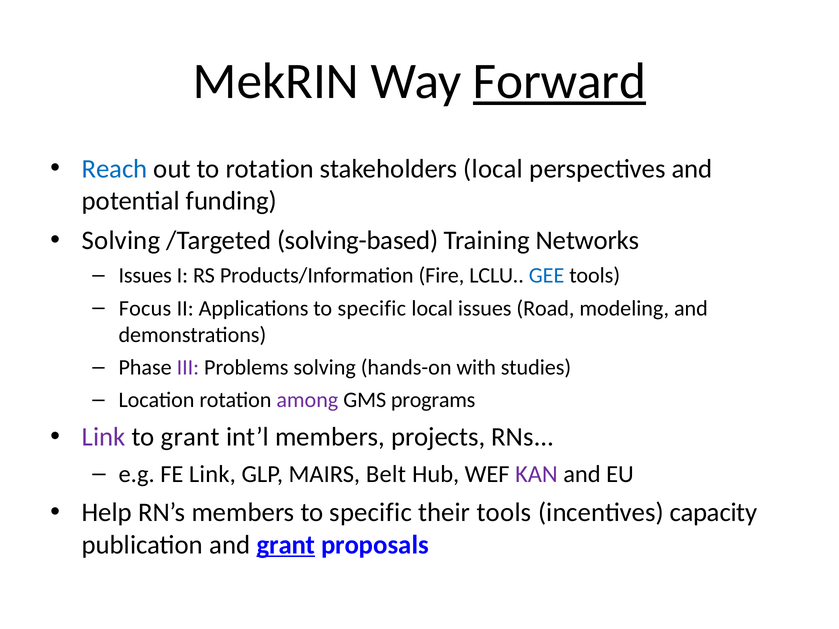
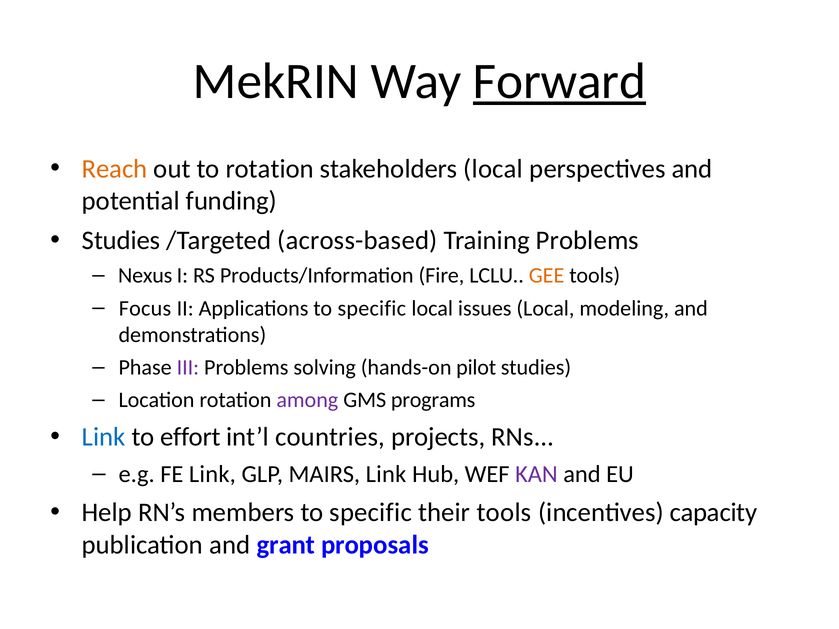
Reach colour: blue -> orange (115, 169)
Solving: Solving -> Studies (121, 241)
solving-based: solving-based -> across-based (357, 241)
Training Networks: Networks -> Problems (587, 241)
Issues: Issues -> Nexus (145, 276)
GEE colour: blue -> orange (547, 276)
issues Road: Road -> Local (545, 308)
with: with -> pilot (476, 368)
Link colour: purple -> blue (104, 437)
to grant: grant -> effort (190, 437)
int’l members: members -> countries (330, 437)
MAIRS Belt: Belt -> Link (386, 474)
grant underline: present -> none (286, 545)
